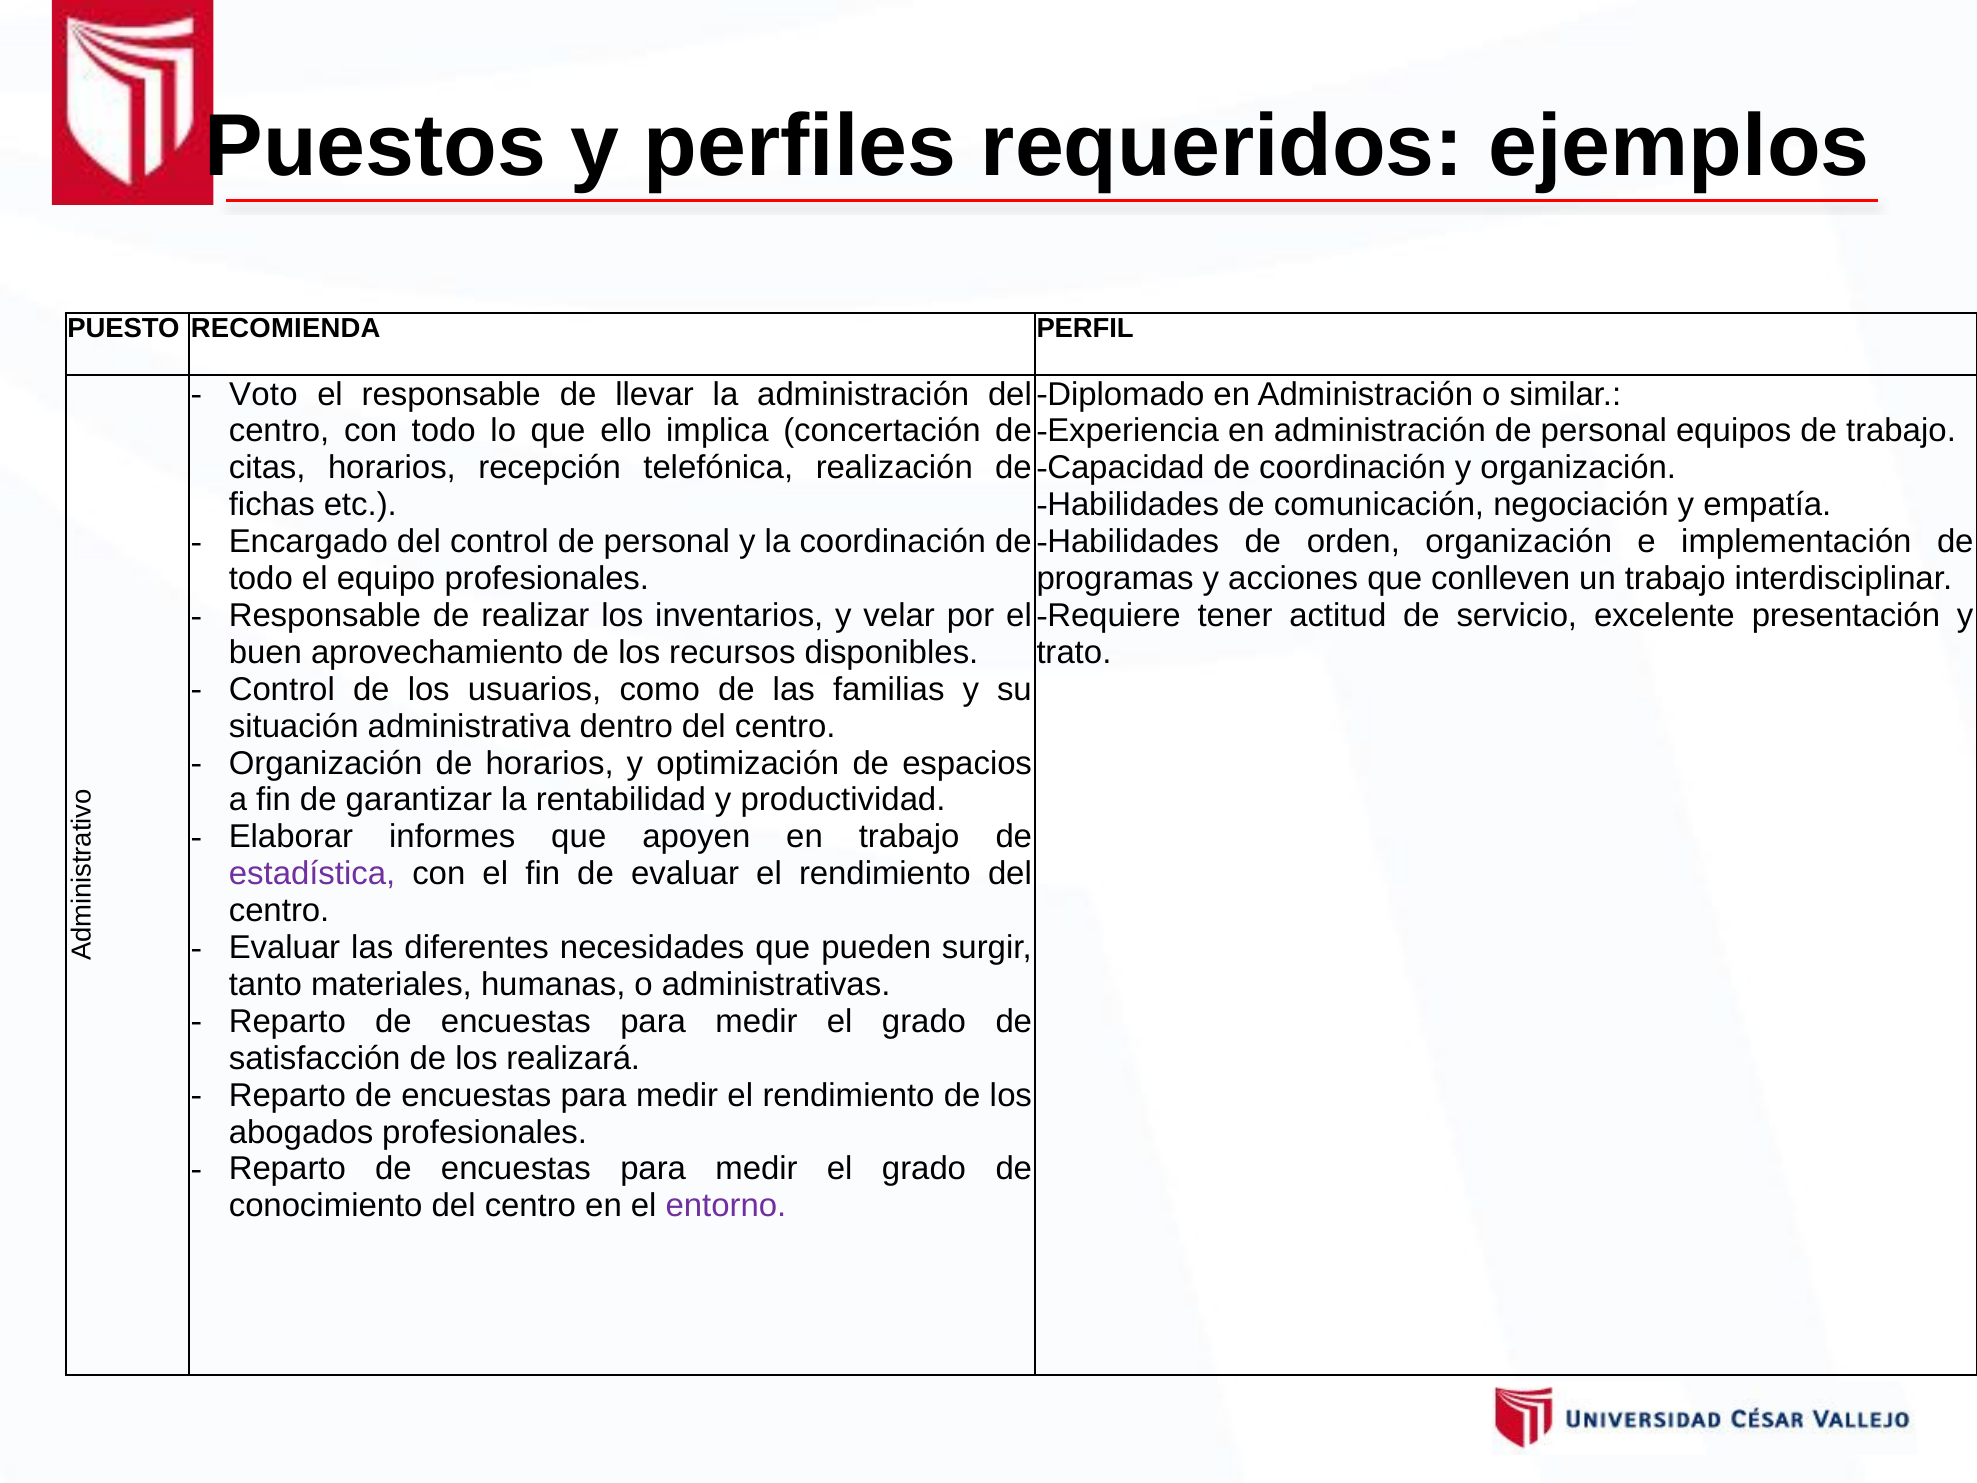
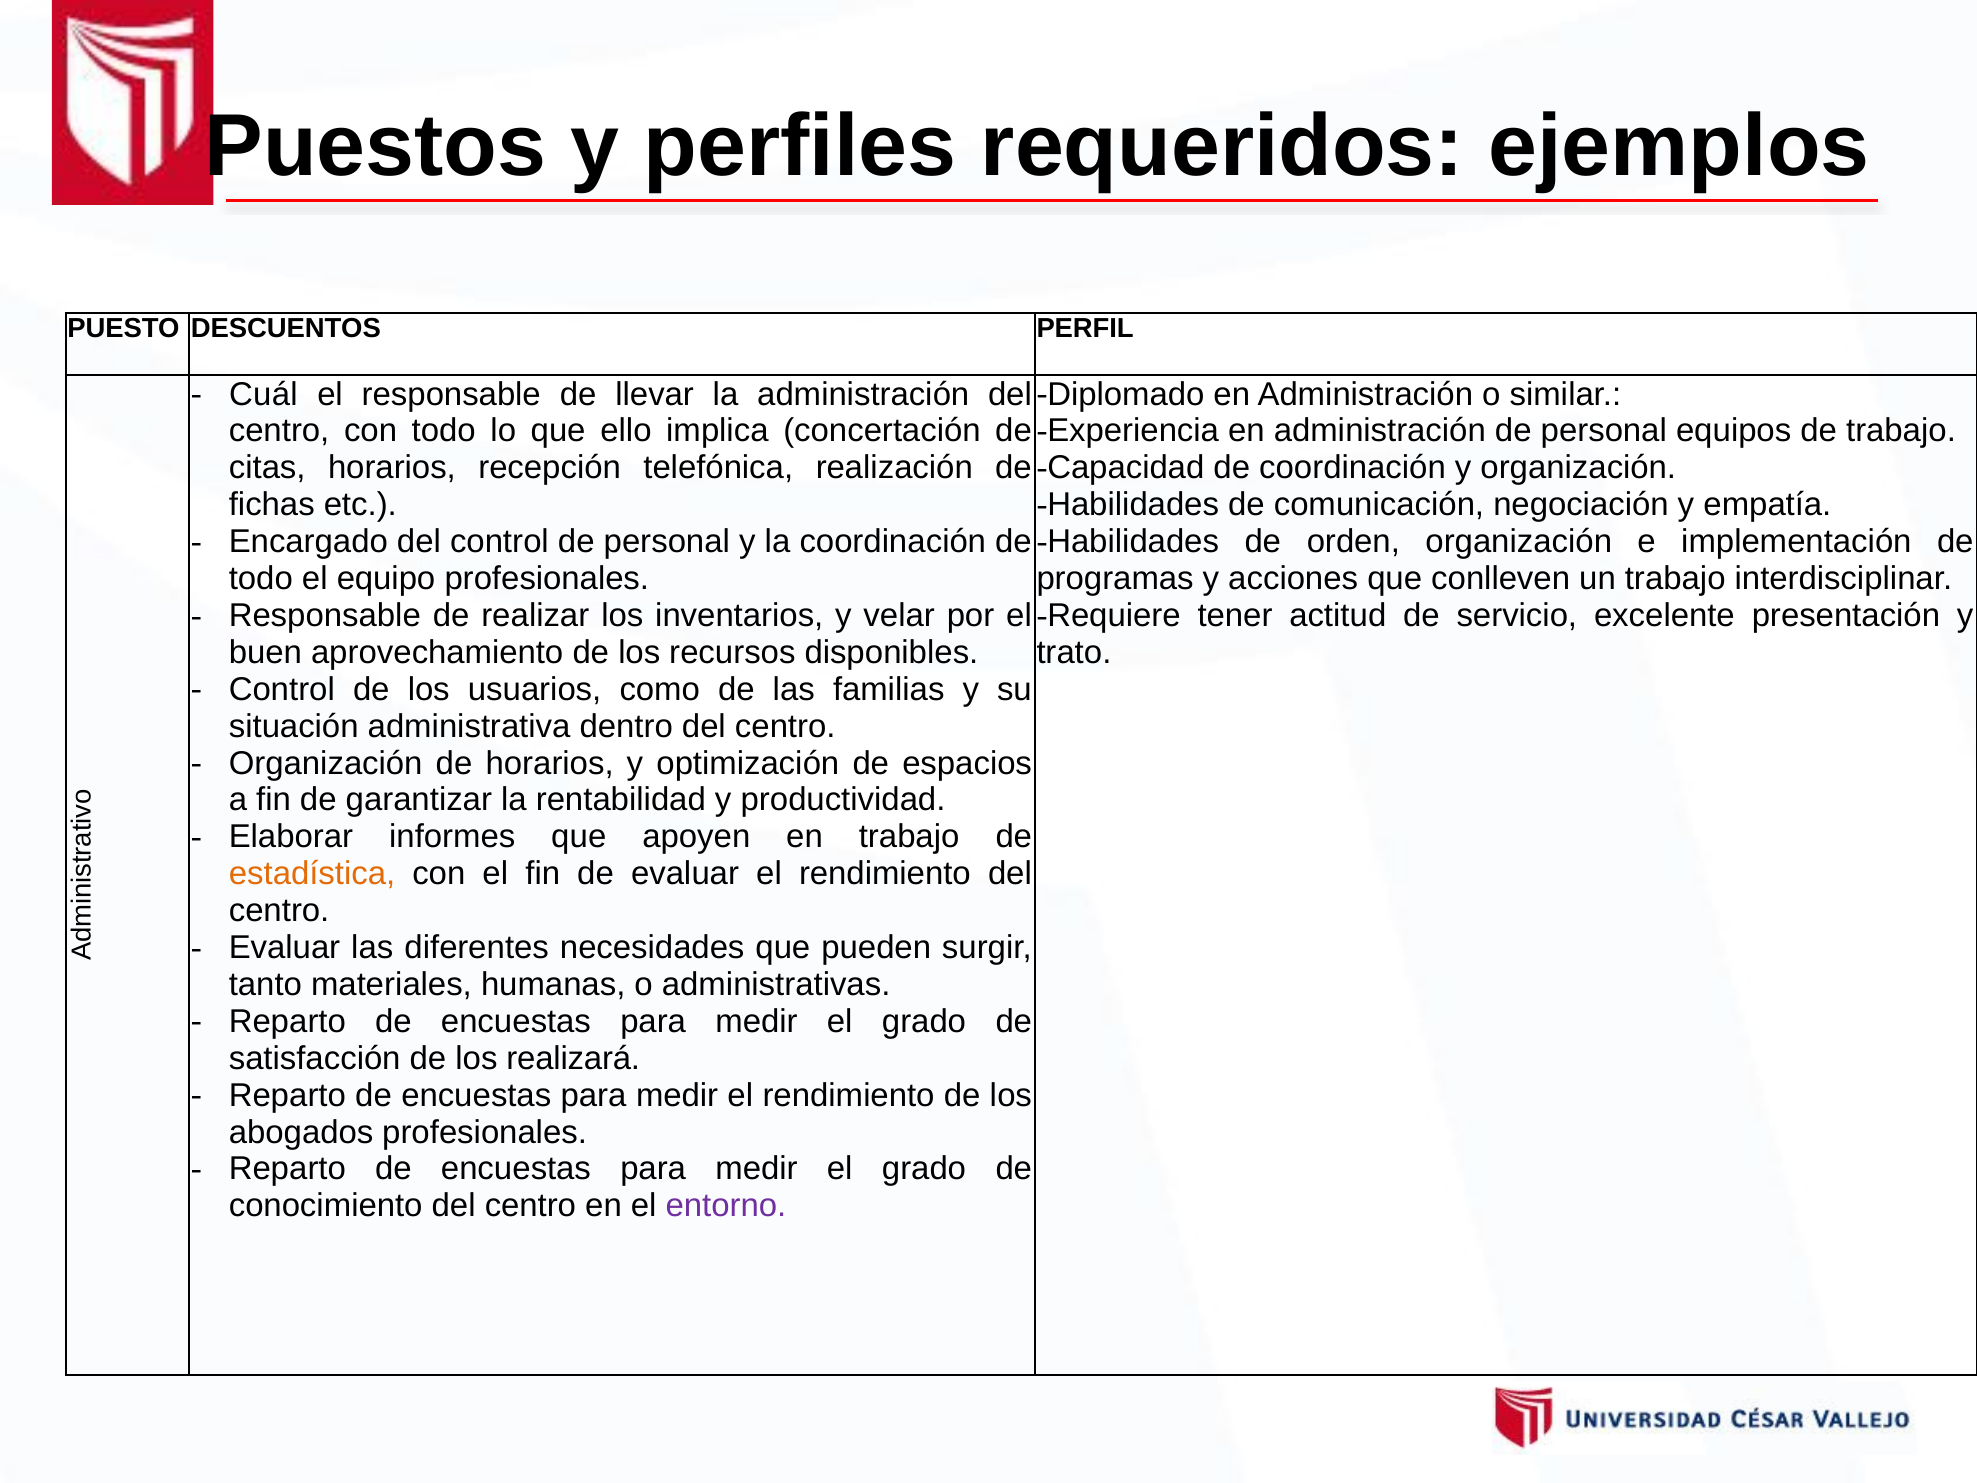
RECOMIENDA: RECOMIENDA -> DESCUENTOS (286, 329)
Voto: Voto -> Cuál (263, 394)
estadística colour: purple -> orange (312, 874)
